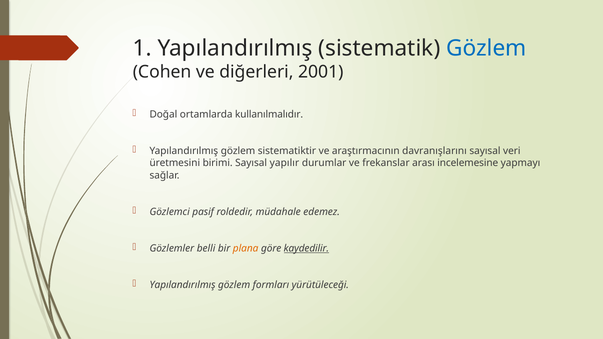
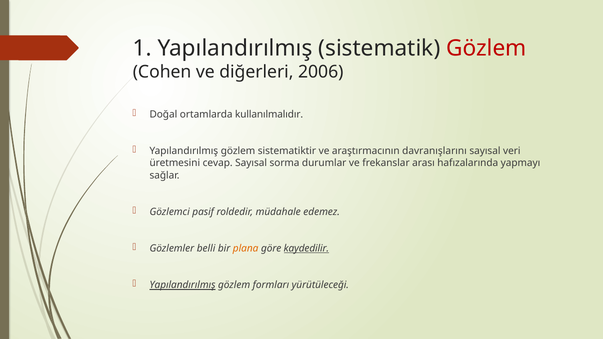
Gözlem colour: blue -> red (486, 48)
2001: 2001 -> 2006 (321, 72)
birimi: birimi -> cevap (218, 163)
yapılır: yapılır -> sorma (285, 163)
incelemesine: incelemesine -> hafızalarında (468, 163)
Yapılandırılmış underline: none -> present (183, 285)
